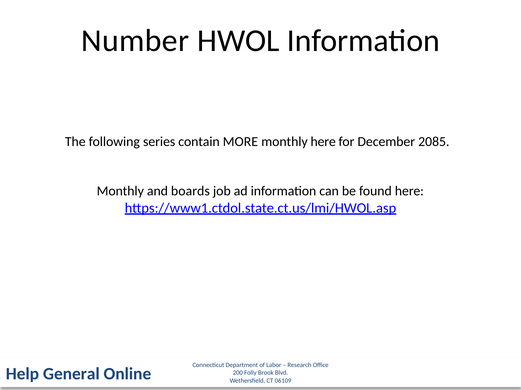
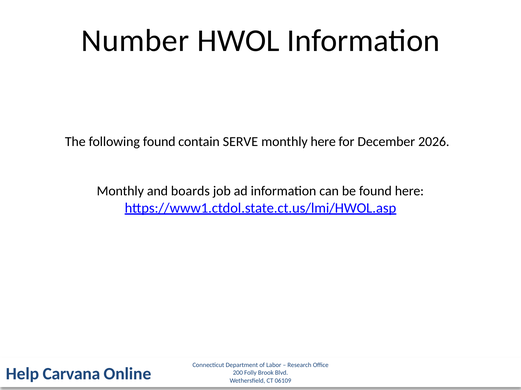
following series: series -> found (159, 142)
MORE: MORE -> SERVE (240, 142)
2085: 2085 -> 2026 (434, 142)
General: General -> Carvana (71, 375)
